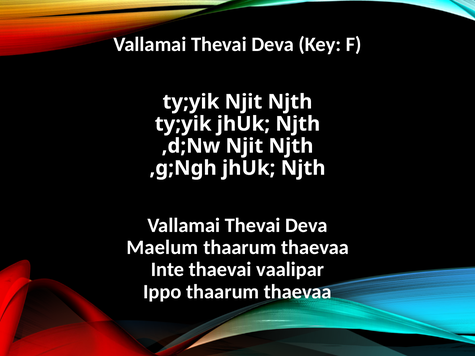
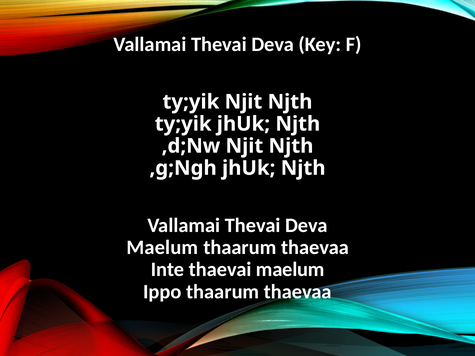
thaevai vaalipar: vaalipar -> maelum (290, 270)
